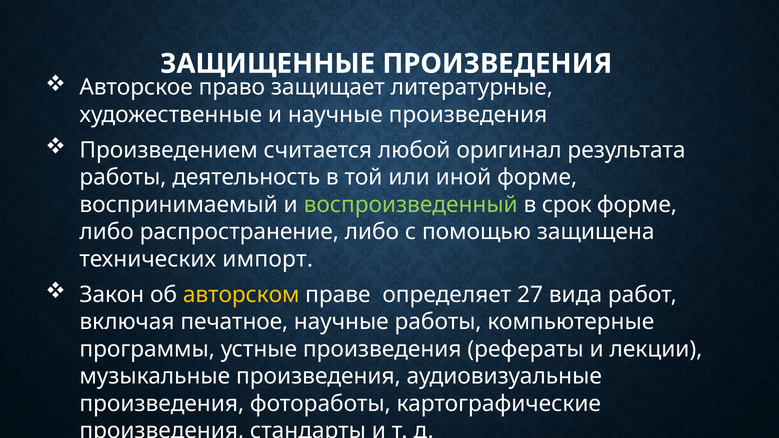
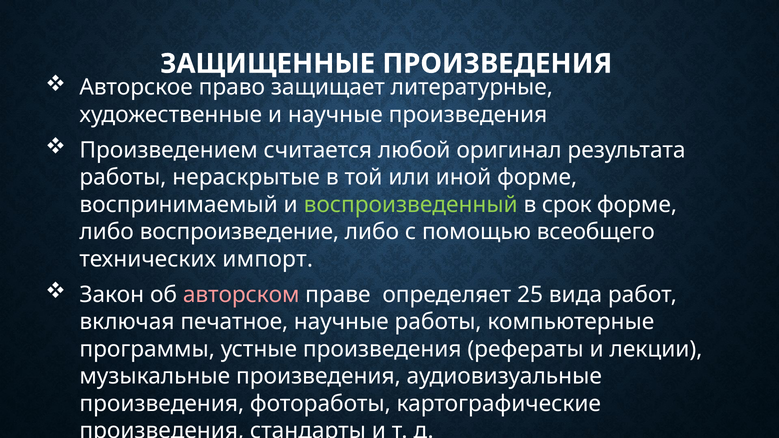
деятельность: деятельность -> нераскрытые (246, 177)
распространение: распространение -> воспроизведение (239, 232)
защищена: защищена -> всеобщего (596, 232)
авторском colour: yellow -> pink (241, 295)
27: 27 -> 25 (530, 295)
